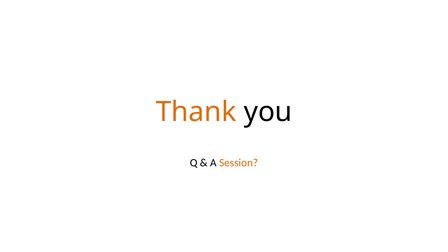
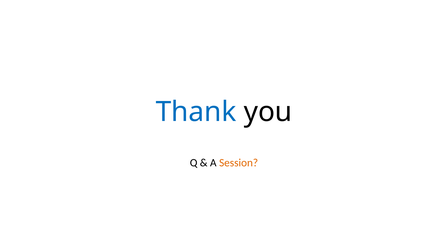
Thank colour: orange -> blue (196, 112)
